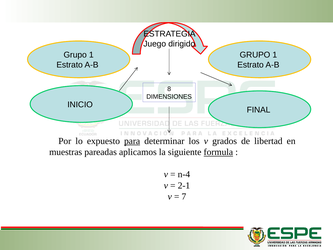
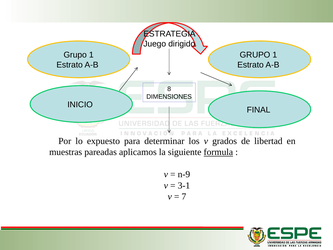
para underline: present -> none (132, 141)
n-4: n-4 -> n-9 (184, 174)
2-1: 2-1 -> 3-1 (184, 185)
